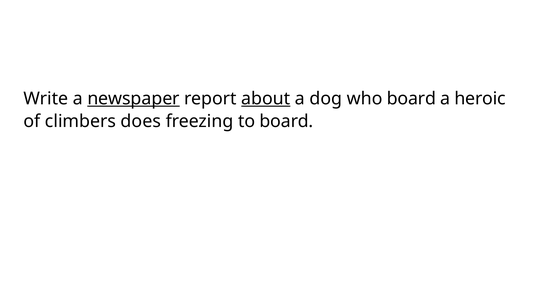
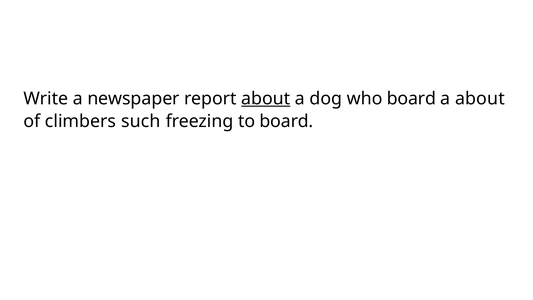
newspaper underline: present -> none (134, 98)
a heroic: heroic -> about (480, 98)
does: does -> such (141, 121)
